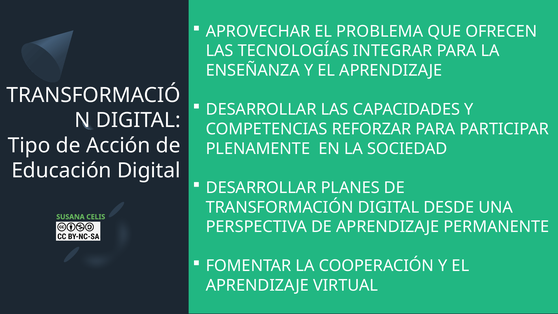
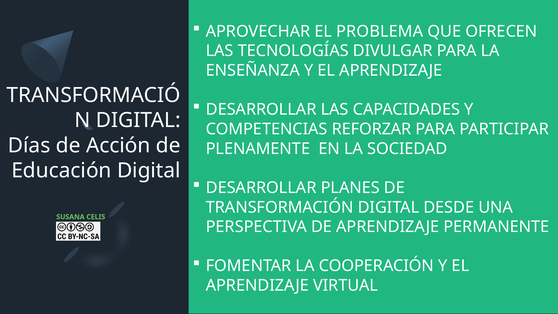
INTEGRAR: INTEGRAR -> DIVULGAR (393, 51)
Tipo: Tipo -> Días (29, 145)
